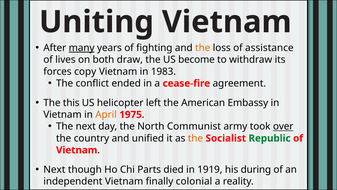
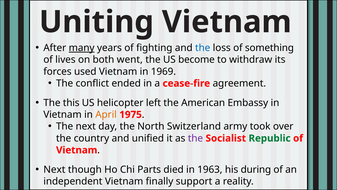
the colour: orange -> blue (203, 48)
assistance: assistance -> something (269, 48)
draw: draw -> went (130, 60)
copy: copy -> used (85, 71)
1983: 1983 -> 1969 (163, 71)
Communist: Communist -> Switzerland (194, 126)
over underline: present -> none (283, 126)
the colour: orange -> purple (195, 138)
1919: 1919 -> 1963 (210, 169)
colonial: colonial -> support (194, 181)
